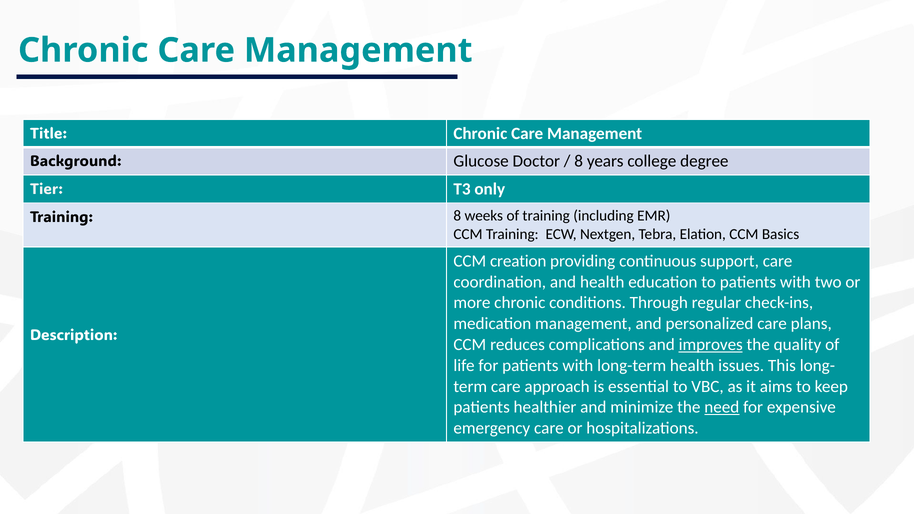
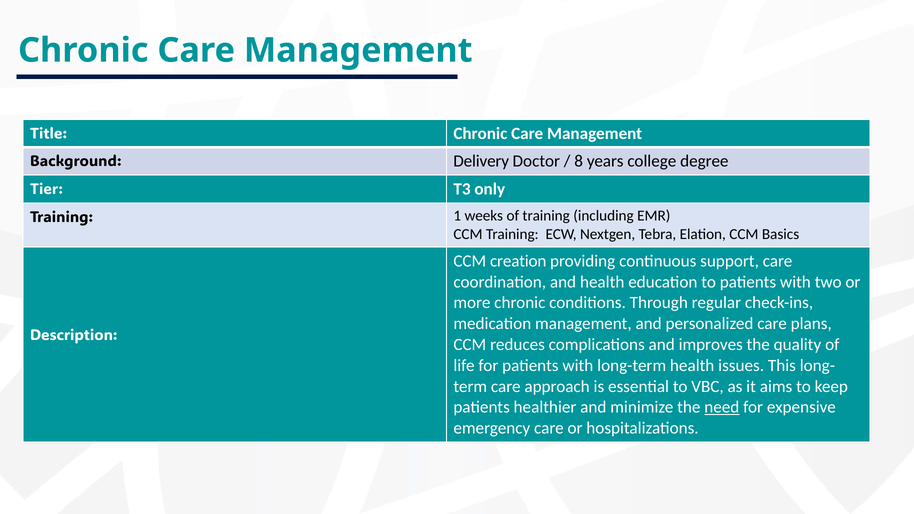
Glucose: Glucose -> Delivery (481, 161)
Training 8: 8 -> 1 (457, 216)
improves underline: present -> none (711, 345)
